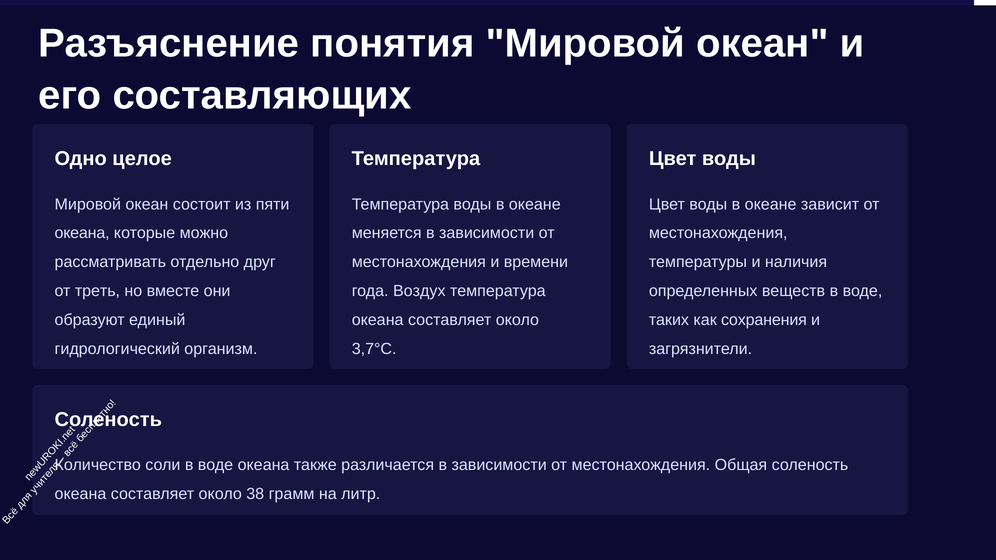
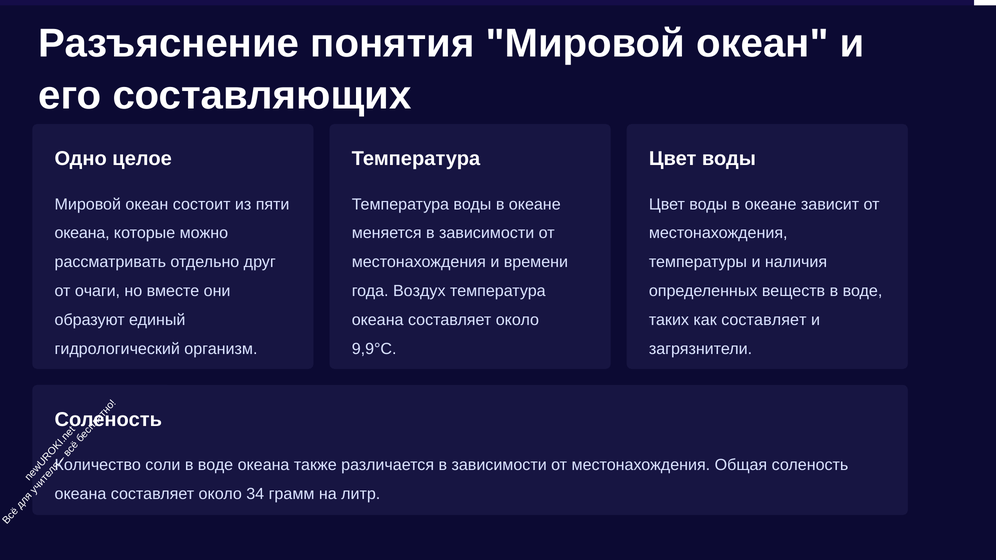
треть: треть -> очаги (97, 291)
как сохранения: сохранения -> составляет (764, 320)
3,7°С: 3,7°С -> 9,9°С (374, 349)
38: 38 -> 34 (255, 494)
